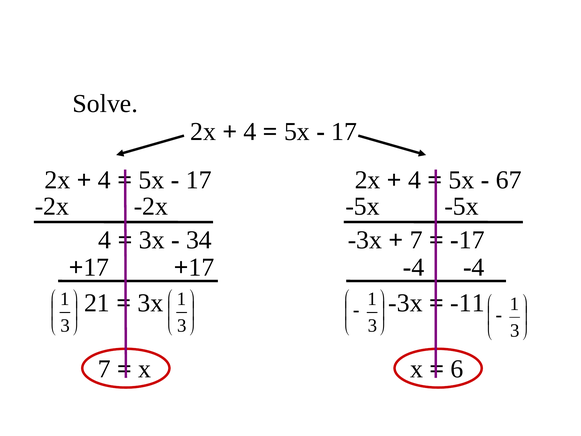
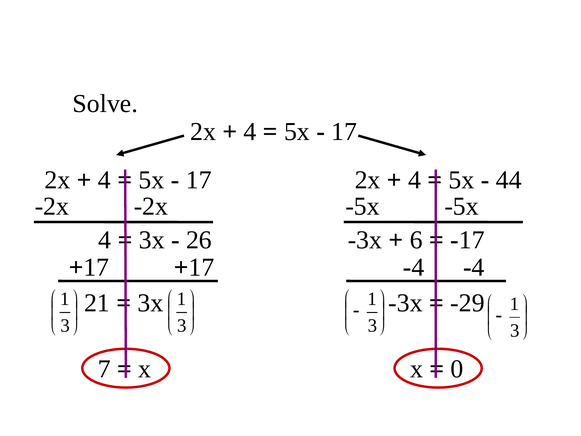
67: 67 -> 44 (509, 180)
34: 34 -> 26 (199, 240)
7: 7 -> 6 (416, 240)
-11: -11 -> -29 (467, 303)
6: 6 -> 0 (457, 369)
